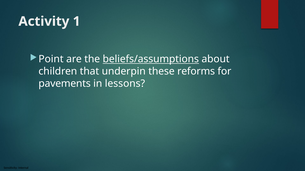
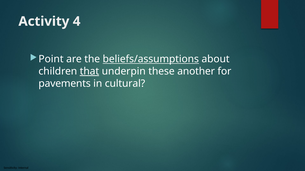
1: 1 -> 4 (77, 21)
that underline: none -> present (89, 72)
reforms: reforms -> another (196, 72)
lessons: lessons -> cultural (125, 84)
